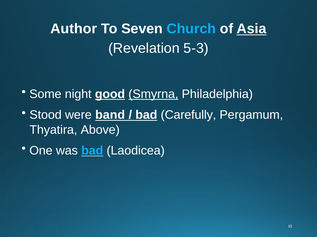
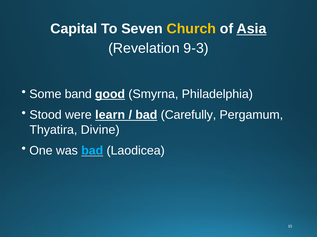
Author: Author -> Capital (74, 29)
Church colour: light blue -> yellow (191, 29)
5-3: 5-3 -> 9-3 (196, 48)
night: night -> band (78, 94)
Smyrna underline: present -> none (153, 94)
band: band -> learn (110, 115)
Above: Above -> Divine (100, 130)
